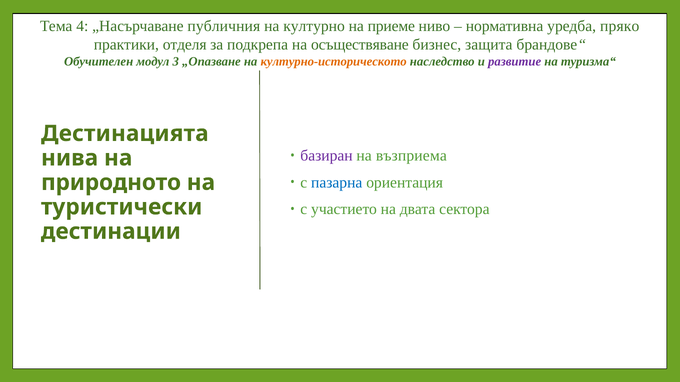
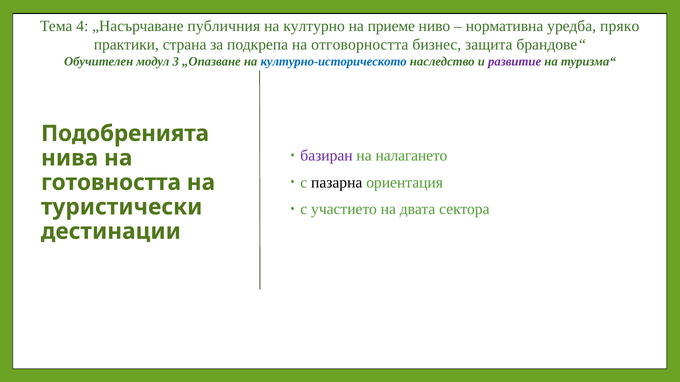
отделя: отделя -> страна (185, 45)
осъществяване: осъществяване -> отговорността (360, 45)
културно-историческото colour: orange -> blue (334, 62)
Дестинацията: Дестинацията -> Подобренията (125, 134)
възприема: възприема -> налагането (411, 156)
природното: природното -> готовността (111, 183)
пазарна colour: blue -> black (337, 183)
